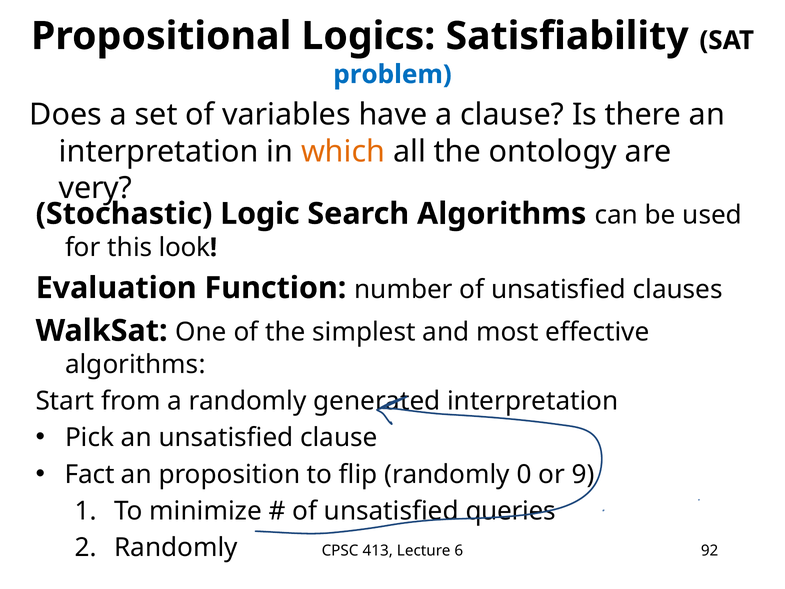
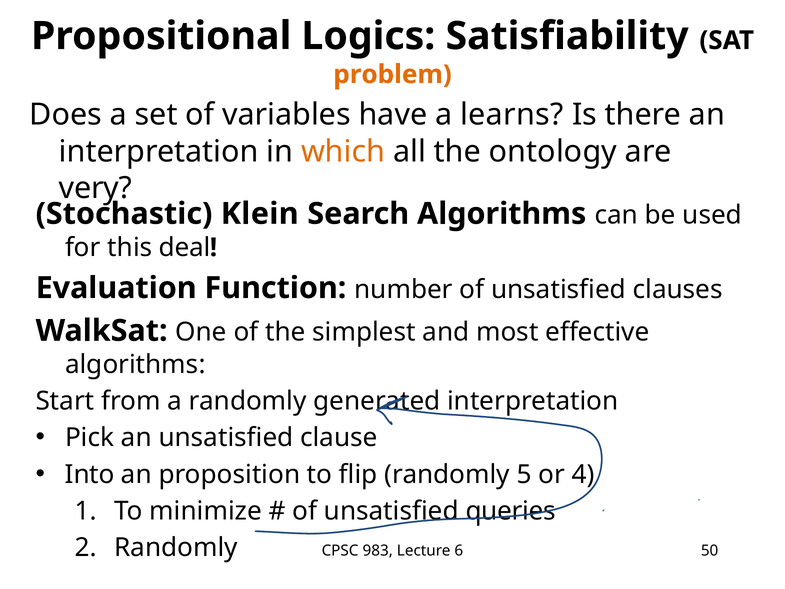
problem colour: blue -> orange (392, 74)
a clause: clause -> learns (512, 115)
Logic: Logic -> Klein (260, 214)
look: look -> deal (185, 247)
Fact: Fact -> Into (90, 474)
0: 0 -> 5 (524, 474)
9: 9 -> 4 (583, 474)
413: 413 -> 983 (378, 551)
92: 92 -> 50 (710, 551)
